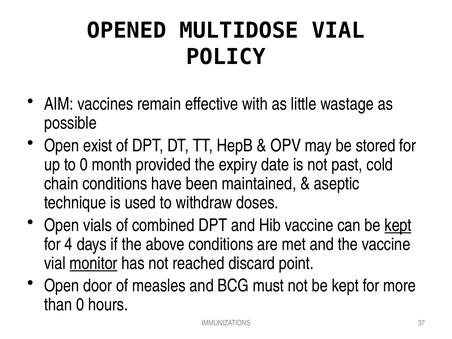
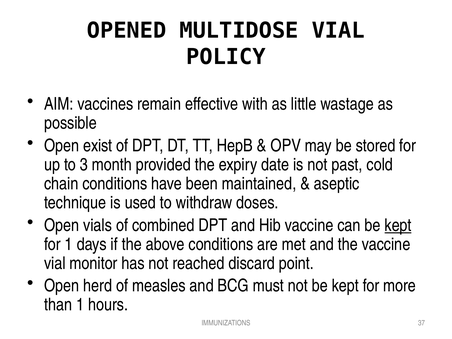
to 0: 0 -> 3 (84, 165)
for 4: 4 -> 1 (69, 244)
monitor underline: present -> none (94, 263)
door: door -> herd (98, 286)
than 0: 0 -> 1 (80, 305)
